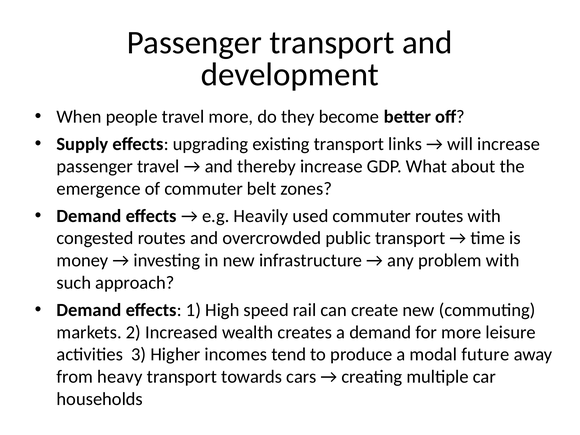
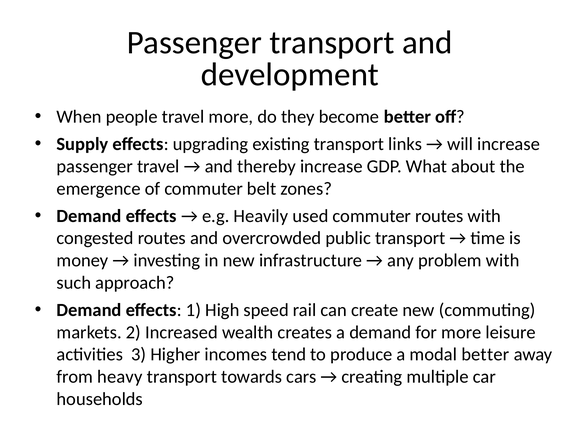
modal future: future -> better (485, 354)
